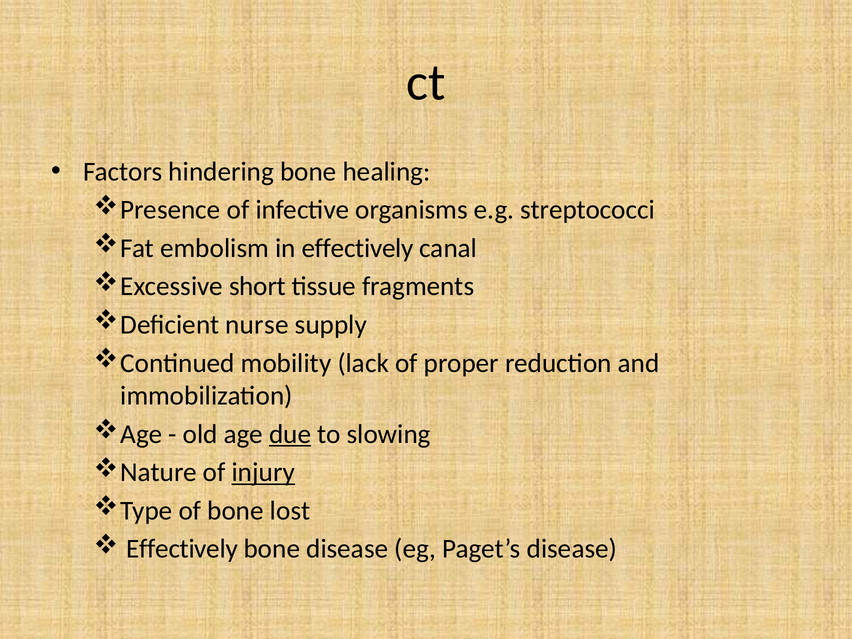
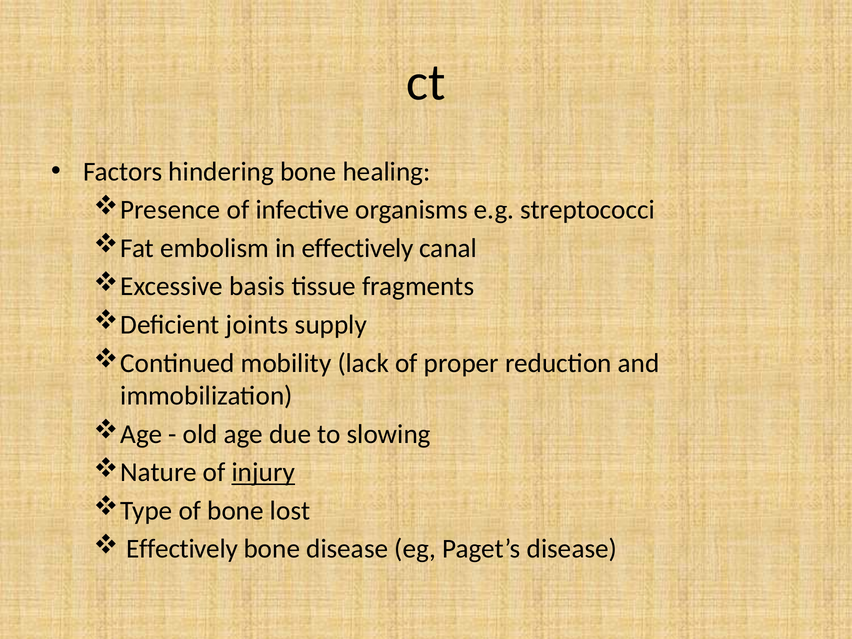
short: short -> basis (257, 287)
nurse: nurse -> joints (257, 325)
due underline: present -> none (290, 434)
